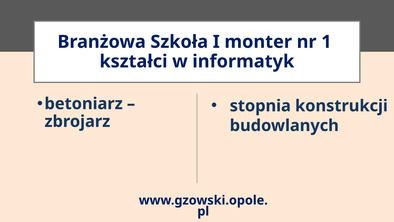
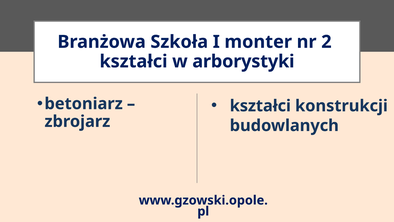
1: 1 -> 2 (326, 42)
informatyk: informatyk -> arborystyki (243, 61)
stopnia: stopnia -> kształci (260, 106)
